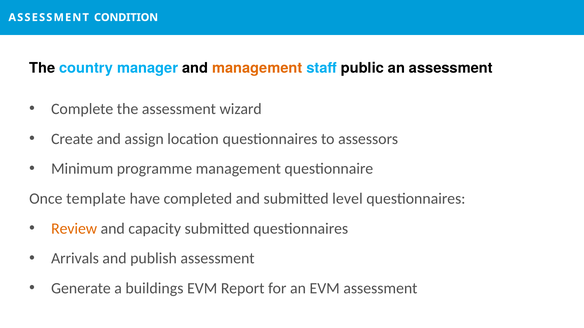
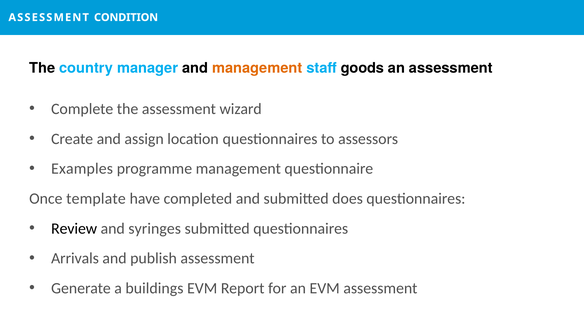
public: public -> goods (362, 68)
Minimum: Minimum -> Examples (82, 169)
level: level -> does (348, 199)
Review colour: orange -> black (74, 229)
capacity: capacity -> syringes (155, 229)
